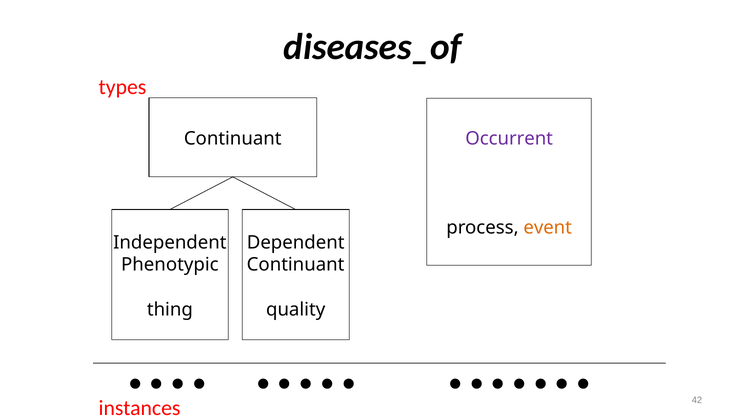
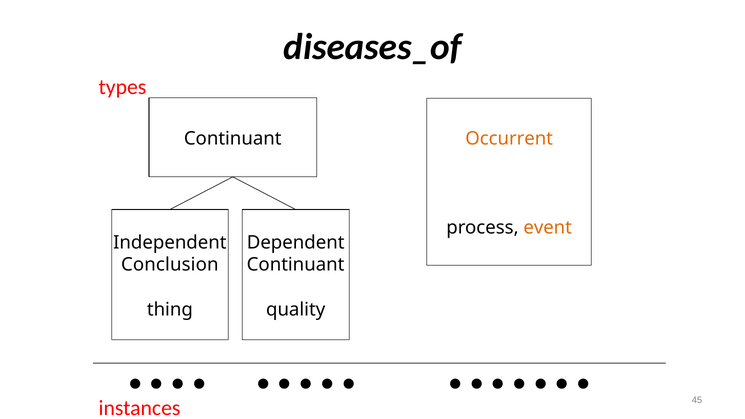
Occurrent colour: purple -> orange (509, 138)
Phenotypic: Phenotypic -> Conclusion (170, 265)
42: 42 -> 45 (697, 400)
